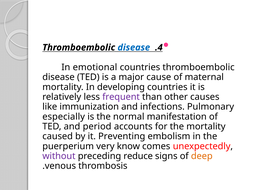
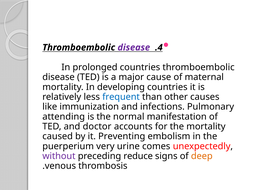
disease colour: blue -> purple (134, 48)
emotional: emotional -> prolonged (95, 67)
frequent colour: purple -> blue (121, 97)
especially: especially -> attending (64, 117)
period: period -> doctor (97, 127)
know: know -> urine (128, 147)
